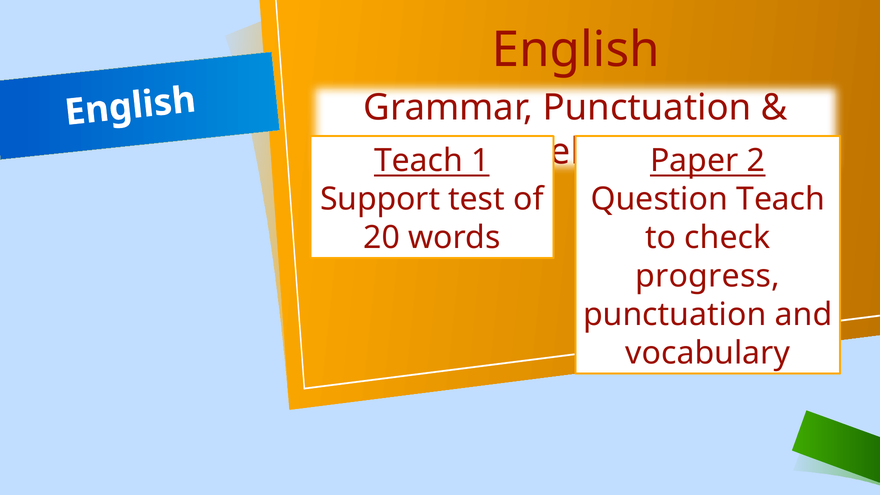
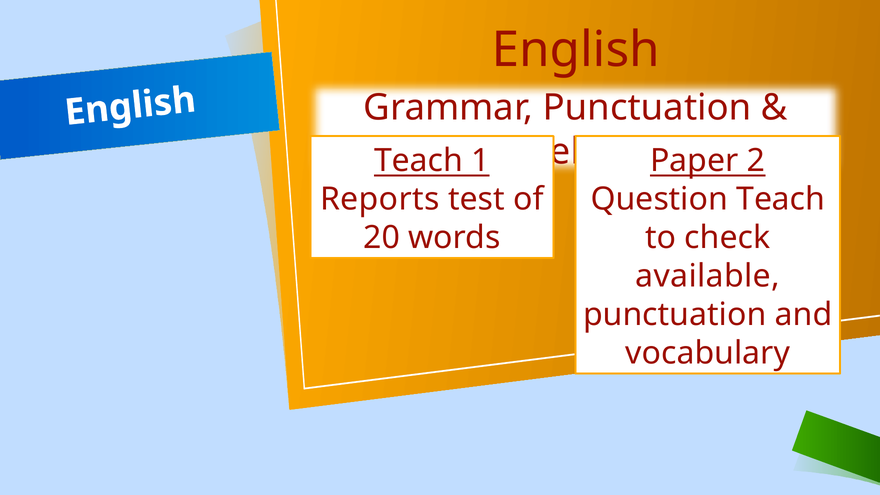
Support: Support -> Reports (380, 199)
progress: progress -> available (708, 276)
